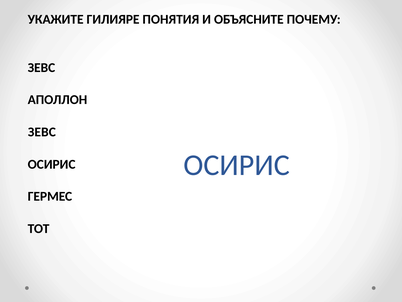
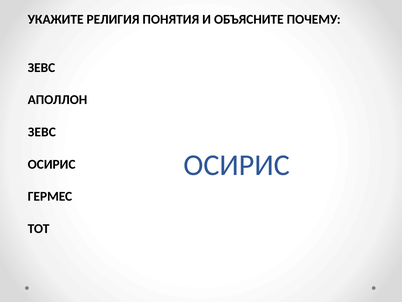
ГИЛИЯРЕ: ГИЛИЯРЕ -> РЕЛИГИЯ (113, 19)
